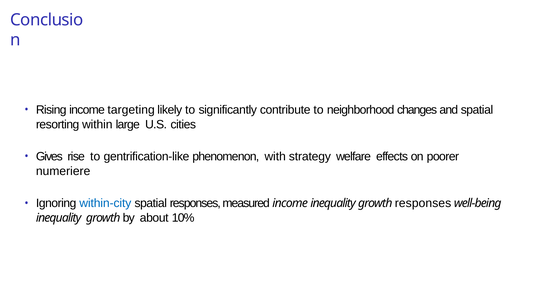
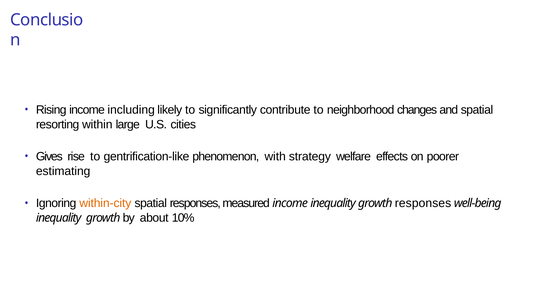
targeting: targeting -> including (131, 110)
numeriere: numeriere -> estimating (63, 171)
within-city colour: blue -> orange (105, 203)
